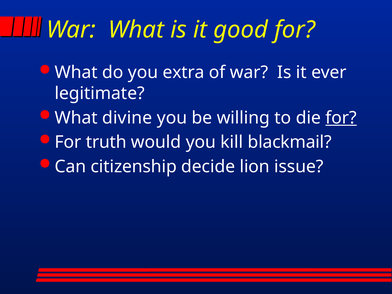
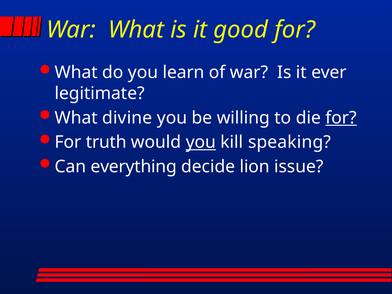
extra: extra -> learn (184, 72)
you underline: none -> present (201, 142)
blackmail: blackmail -> speaking (290, 142)
citizenship: citizenship -> everything (134, 167)
